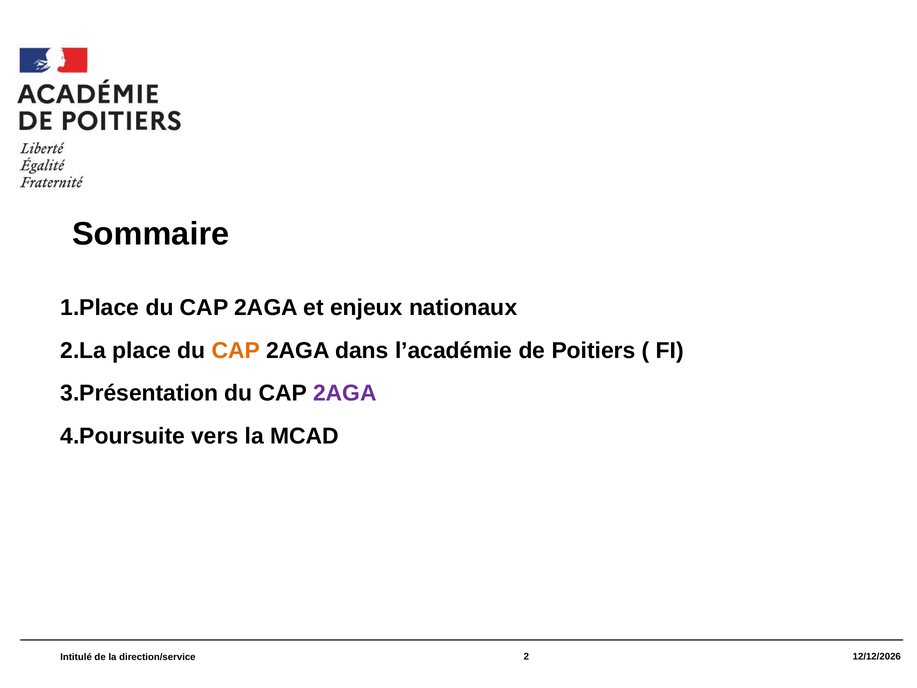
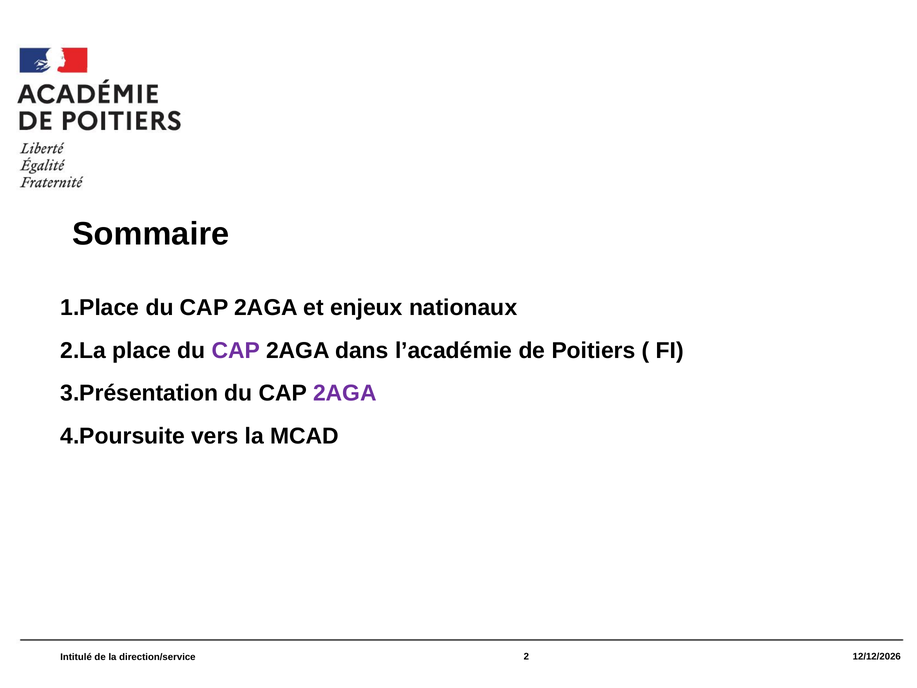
CAP colour: orange -> purple (236, 350)
